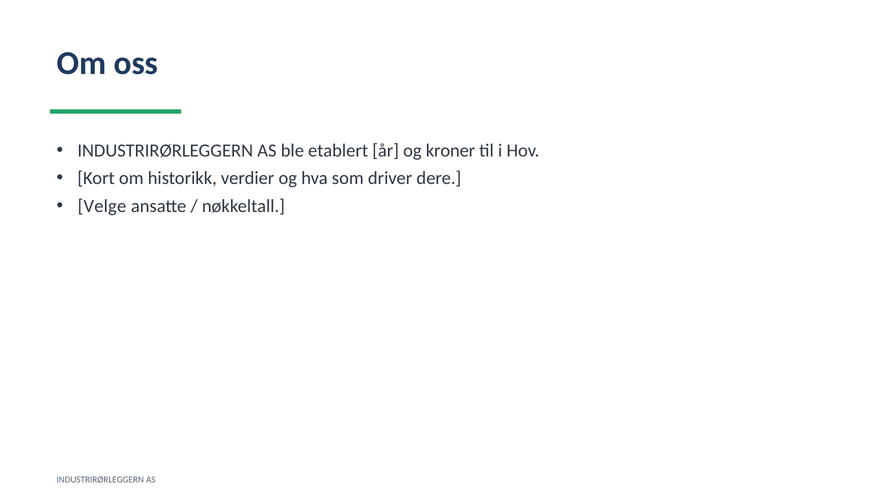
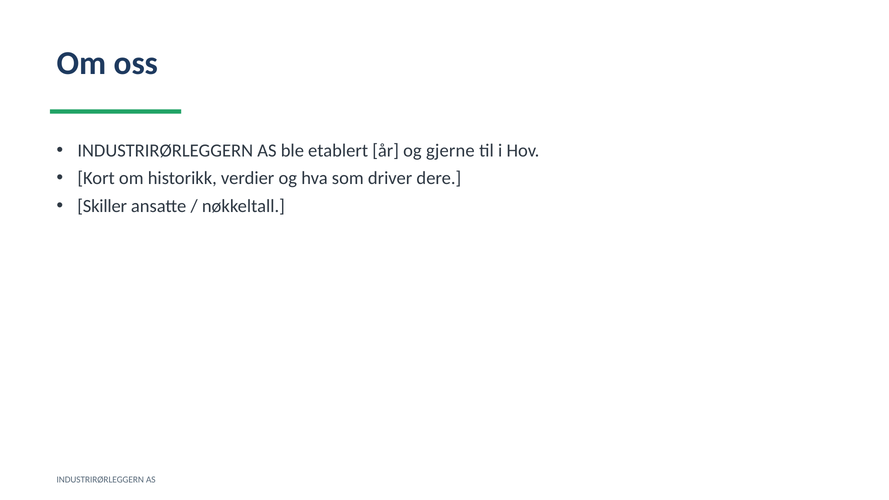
kroner: kroner -> gjerne (450, 151)
Velge: Velge -> Skiller (102, 206)
